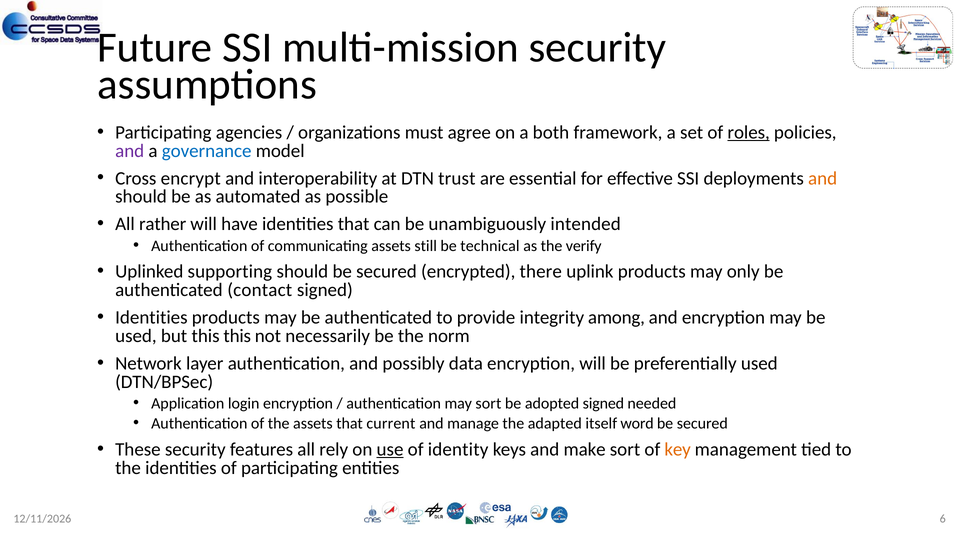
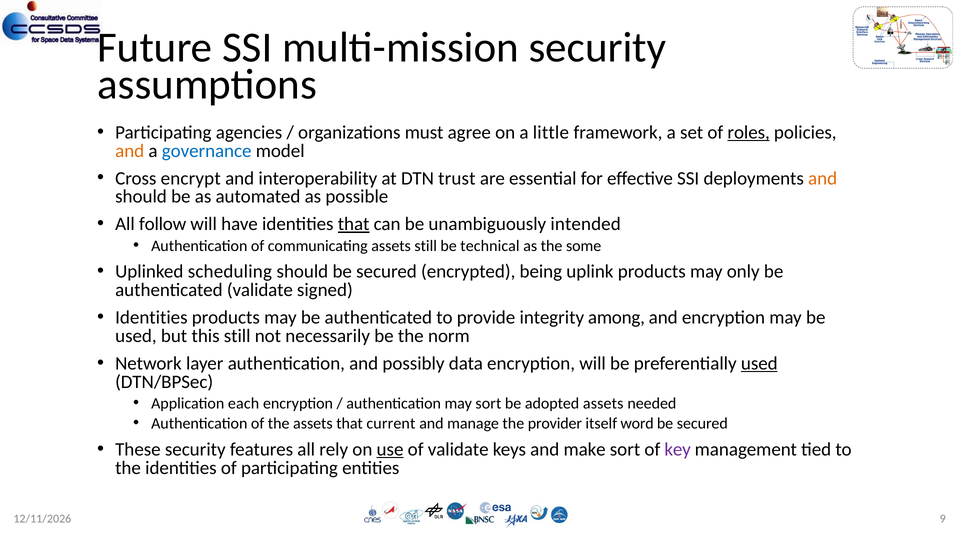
both: both -> little (551, 132)
and colour: purple -> orange (130, 151)
rather: rather -> follow (163, 224)
that underline: none -> present (354, 224)
verify: verify -> some (584, 246)
supporting: supporting -> scheduling (230, 272)
there: there -> being (541, 272)
authenticated contact: contact -> validate (260, 290)
this this: this -> still (237, 336)
used underline: none -> present (759, 364)
login: login -> each (244, 404)
adopted signed: signed -> assets (603, 404)
adapted: adapted -> provider (555, 424)
of identity: identity -> validate (458, 450)
key colour: orange -> purple (678, 450)
6: 6 -> 9 (943, 519)
